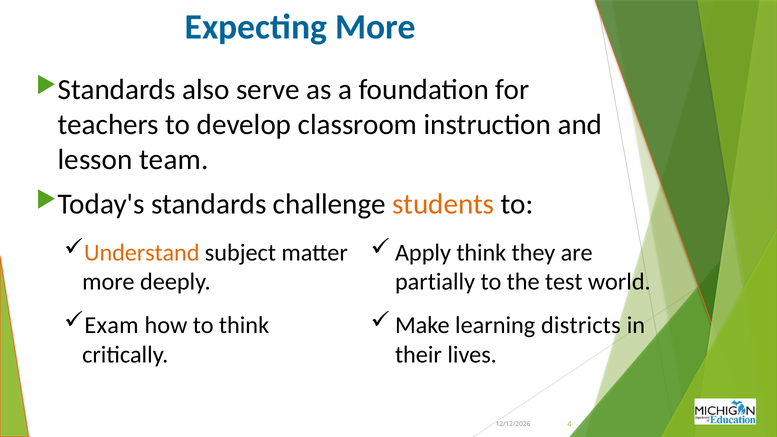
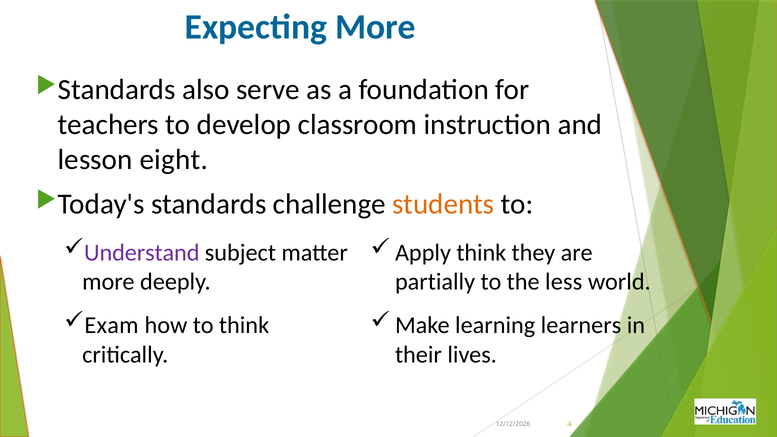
team: team -> eight (174, 159)
Understand colour: orange -> purple (142, 253)
test: test -> less (564, 282)
districts: districts -> learners (581, 325)
